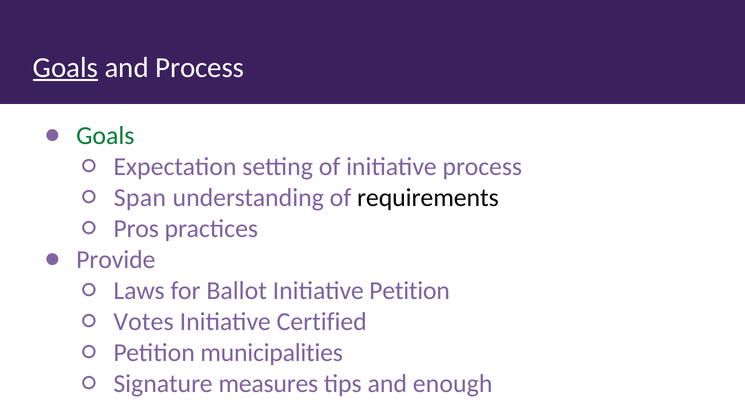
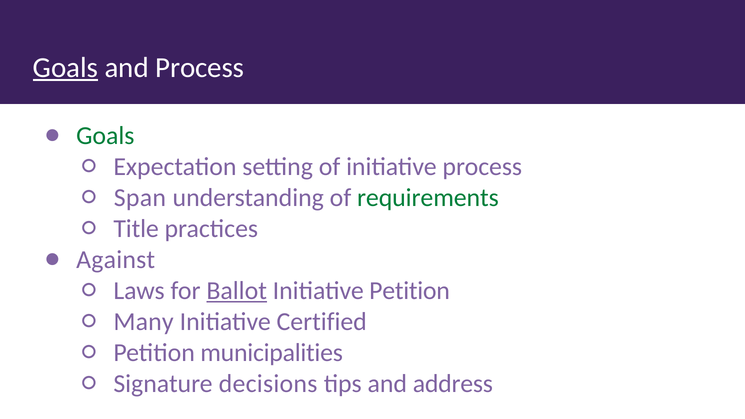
requirements colour: black -> green (428, 198)
Pros: Pros -> Title (136, 229)
Provide: Provide -> Against (116, 260)
Ballot underline: none -> present (237, 291)
Votes: Votes -> Many (143, 322)
measures: measures -> decisions (268, 384)
enough: enough -> address (453, 384)
